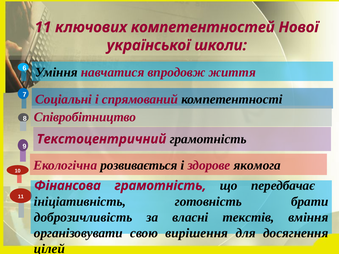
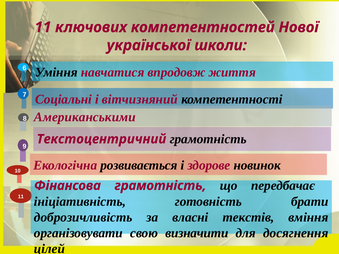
спрямований: спрямований -> вітчизняний (140, 99)
Співробітництво: Співробітництво -> Американськими (85, 117)
якомога: якомога -> новинок (257, 165)
вирішення: вирішення -> визначити (197, 233)
